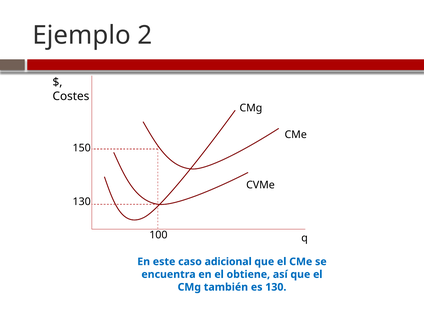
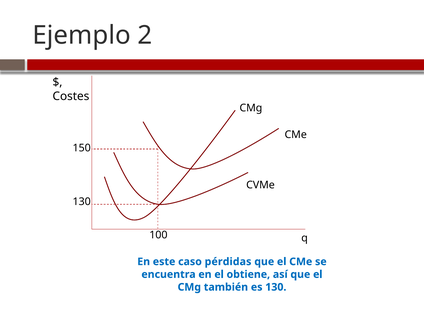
adicional: adicional -> pérdidas (228, 262)
